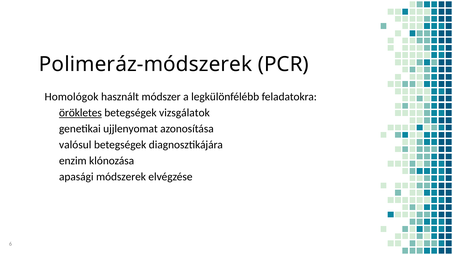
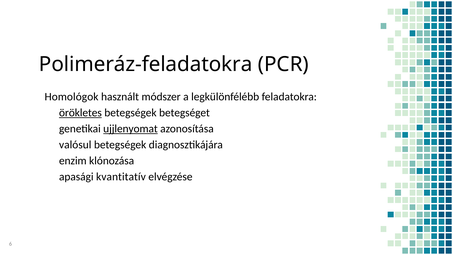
Polimeráz-módszerek: Polimeráz-módszerek -> Polimeráz-feladatokra (146, 64)
vizsgálatok: vizsgálatok -> betegséget (184, 113)
ujjlenyomat underline: none -> present (130, 129)
módszerek: módszerek -> kvantitatív (121, 177)
